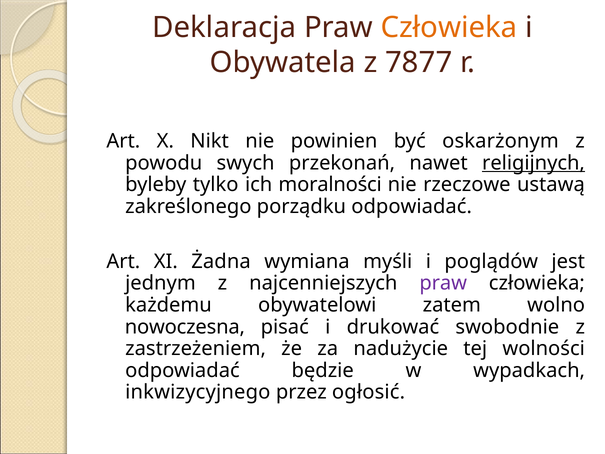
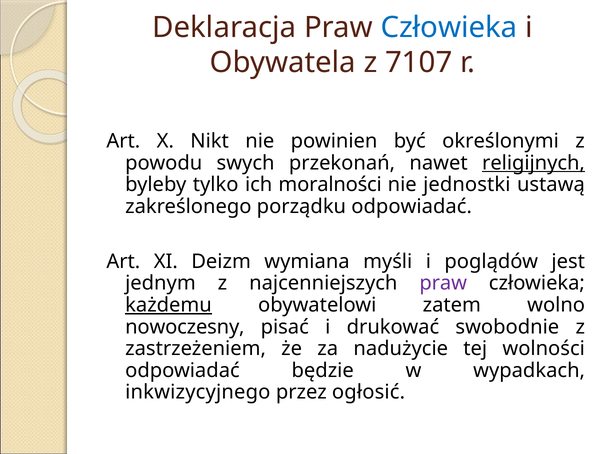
Człowieka colour: orange -> blue (449, 27)
7877: 7877 -> 7107 (419, 63)
oskarżonym: oskarżonym -> określonymi (501, 141)
rzeczowe: rzeczowe -> jednostki (467, 185)
Żadna: Żadna -> Deizm (221, 261)
każdemu underline: none -> present (168, 305)
nowoczesna: nowoczesna -> nowoczesny (185, 327)
